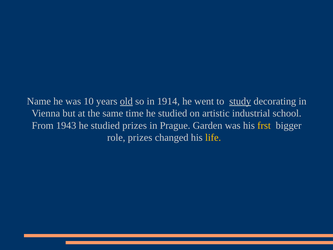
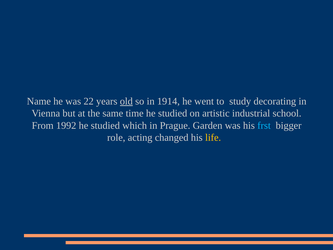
10: 10 -> 22 (89, 101)
study underline: present -> none (240, 101)
1943: 1943 -> 1992 (66, 125)
studied prizes: prizes -> which (135, 125)
frst colour: yellow -> light blue (264, 125)
role prizes: prizes -> acting (140, 137)
